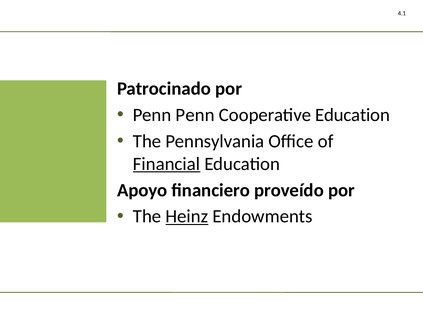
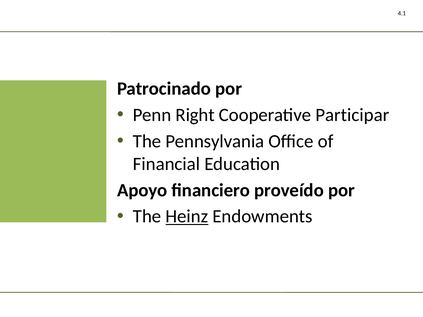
Penn Penn: Penn -> Right (195, 115)
Cooperative Education: Education -> Participar (352, 115)
Financial underline: present -> none (167, 164)
